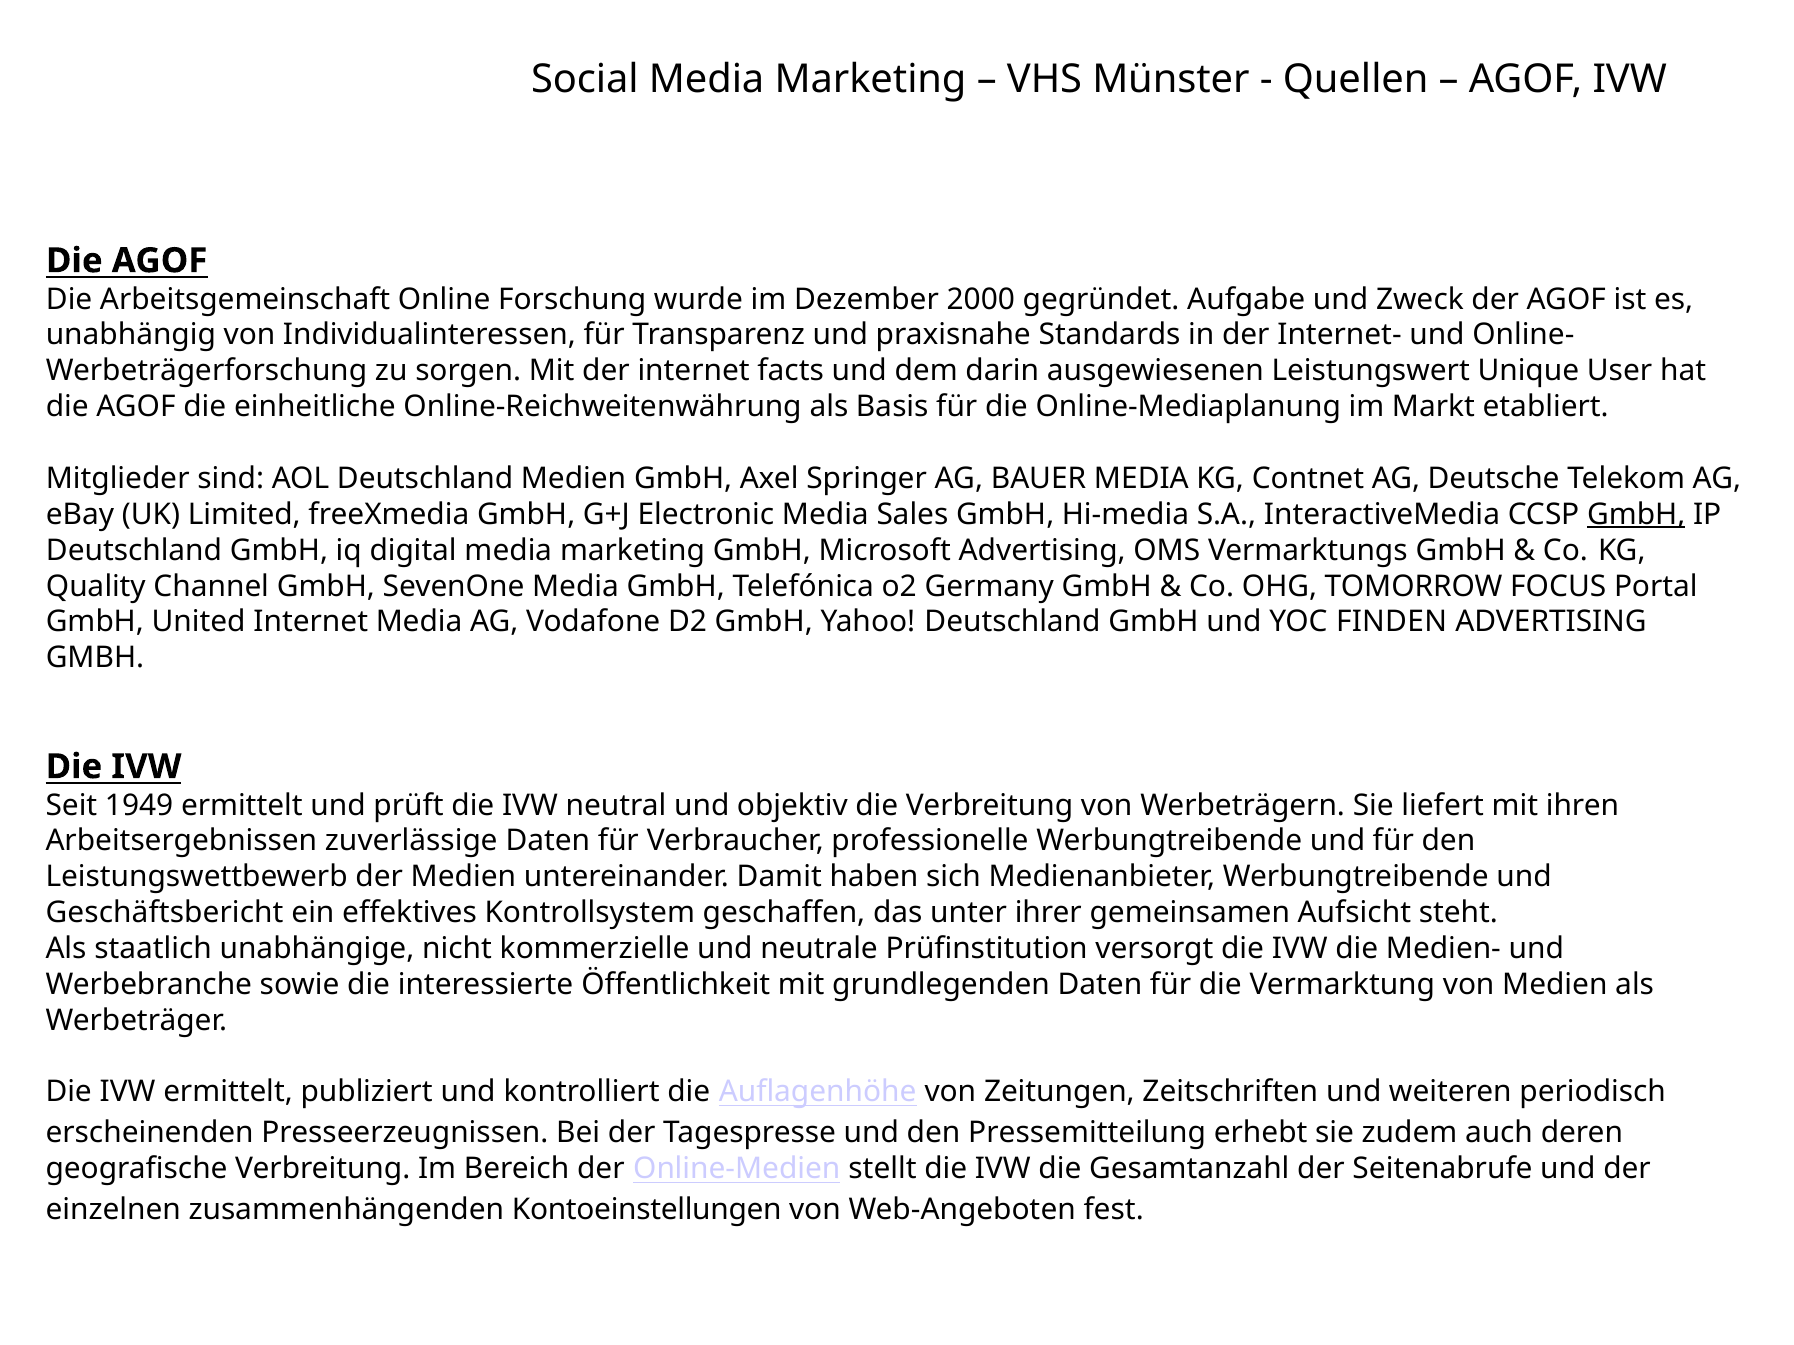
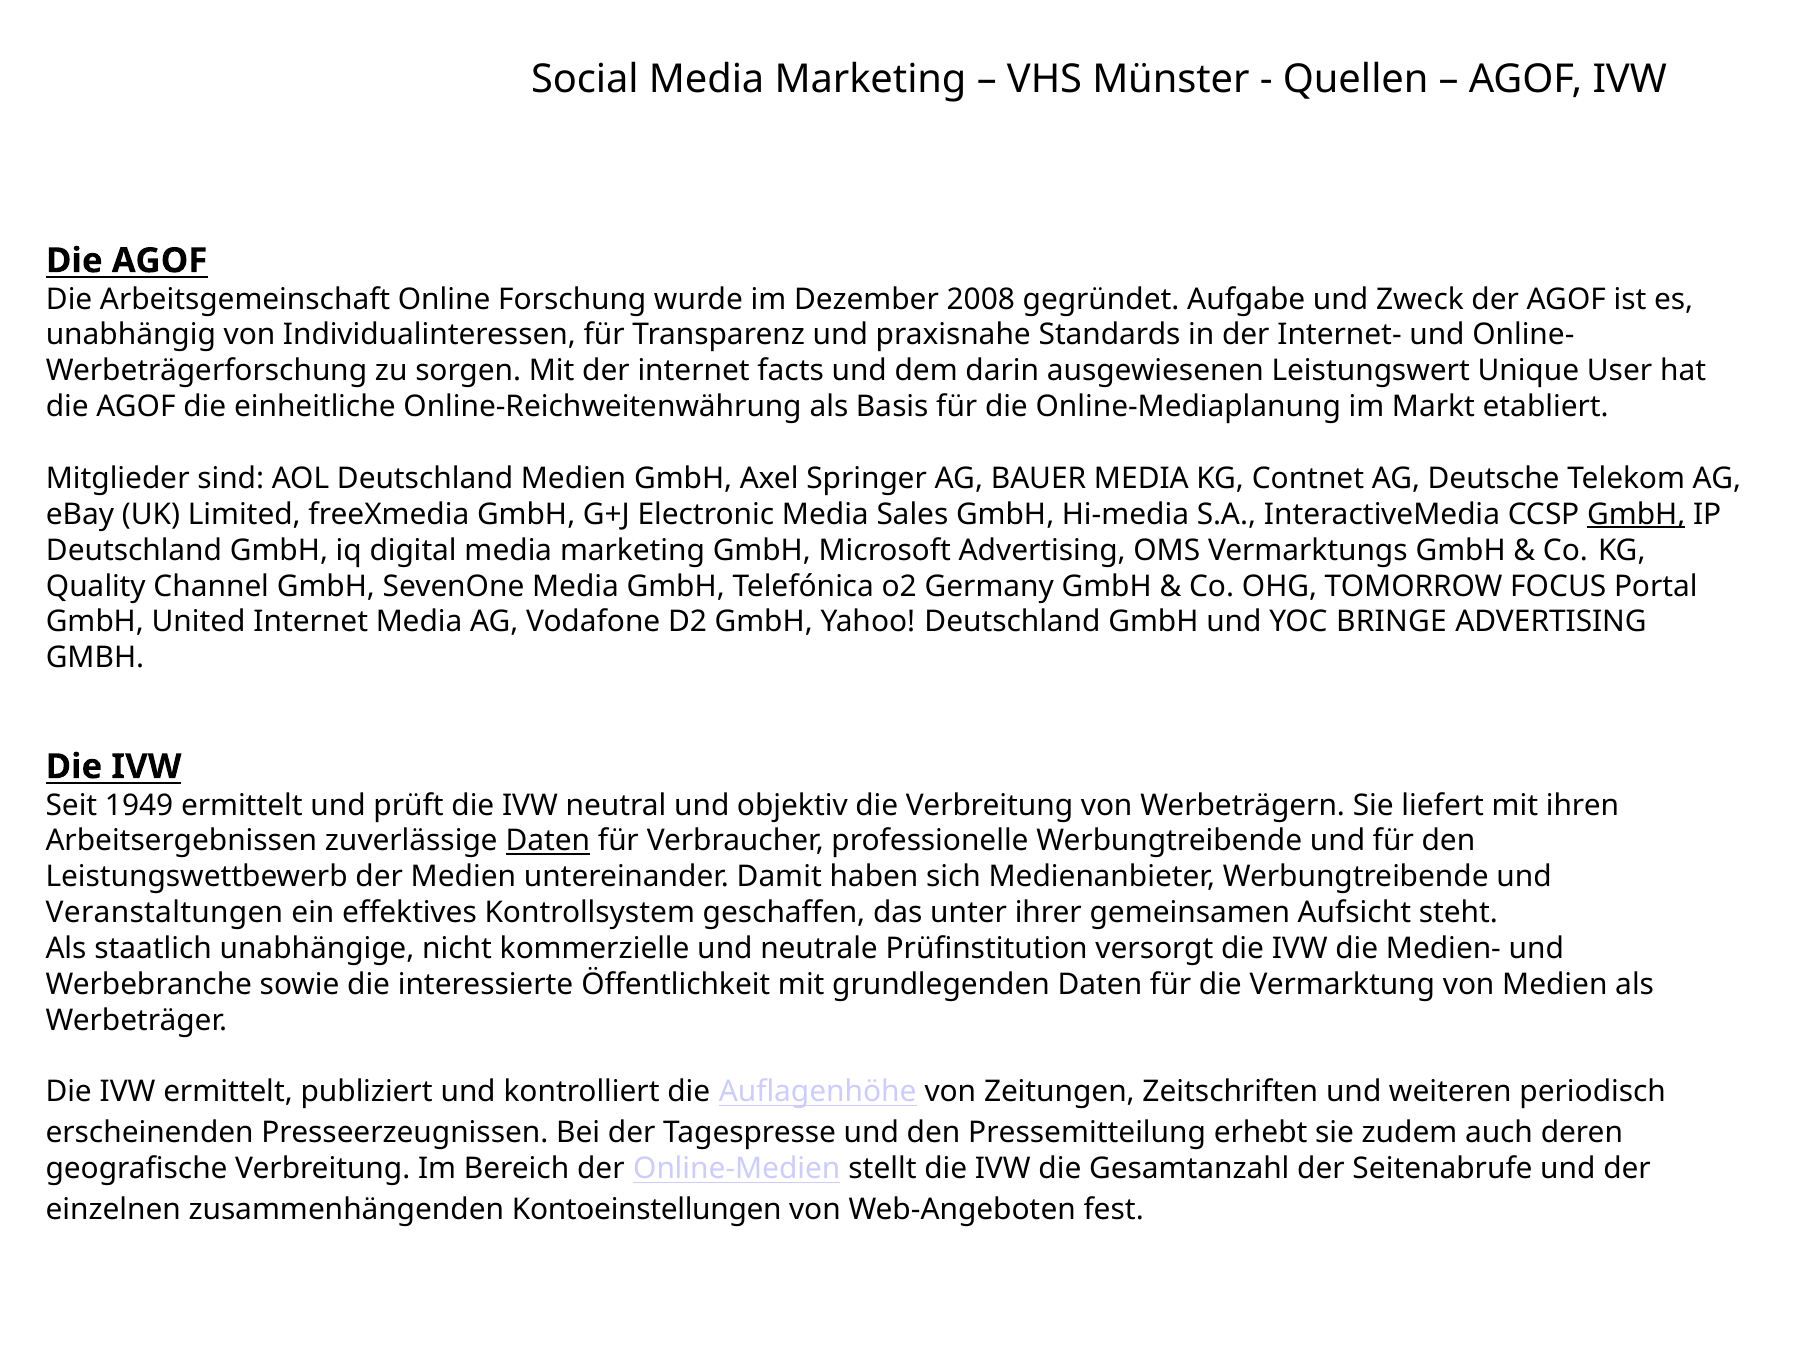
2000: 2000 -> 2008 (981, 299)
FINDEN: FINDEN -> BRINGE (1391, 622)
Daten underline: none -> present (548, 841)
Geschäftsbericht: Geschäftsbericht -> Veranstaltungen (164, 913)
